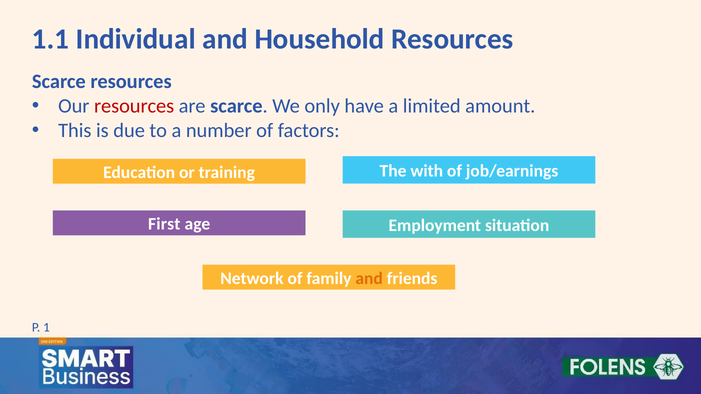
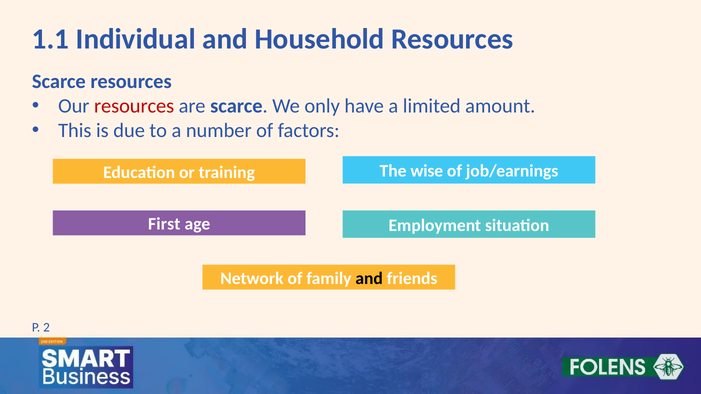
with: with -> wise (427, 171)
and colour: orange -> black (369, 279)
1: 1 -> 2 (46, 328)
